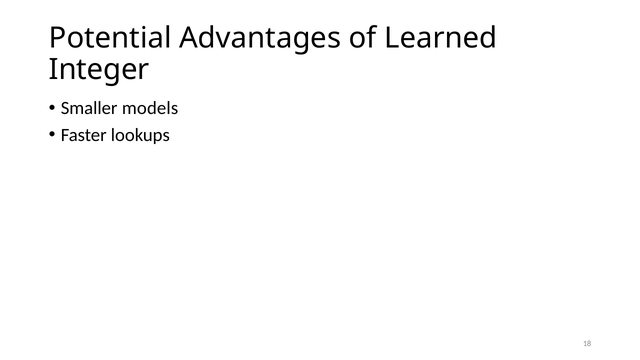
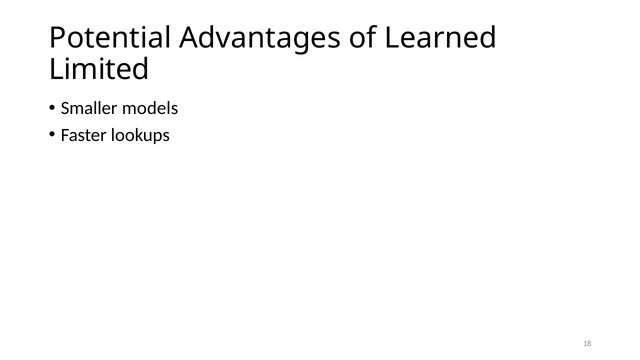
Integer: Integer -> Limited (99, 70)
